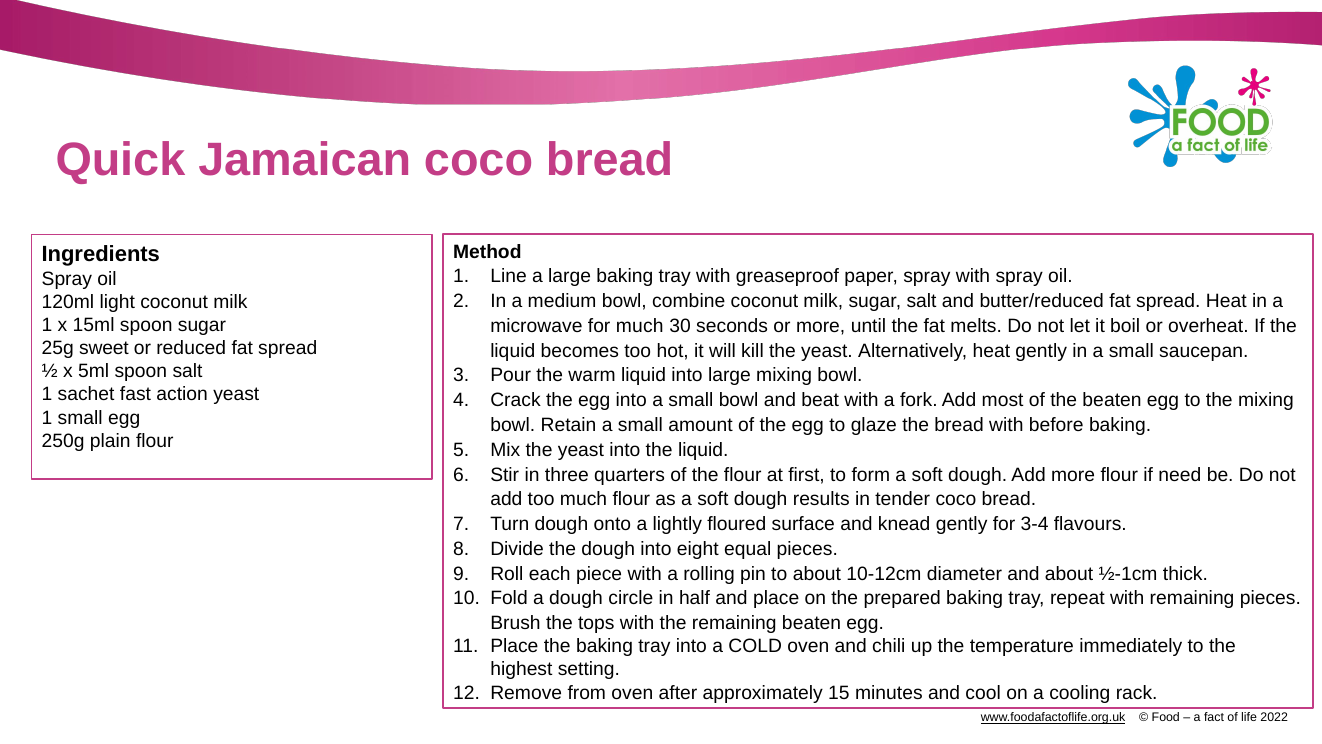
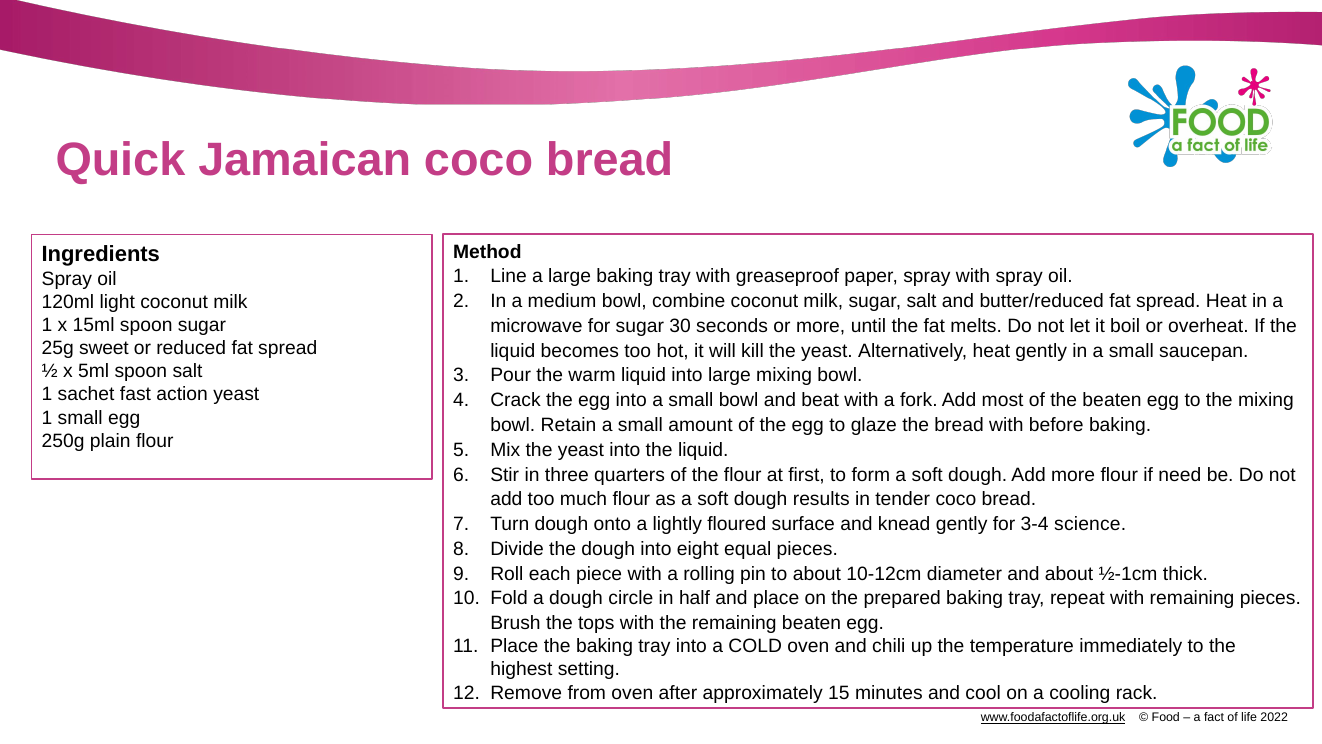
for much: much -> sugar (640, 326)
flavours: flavours -> science (1090, 524)
